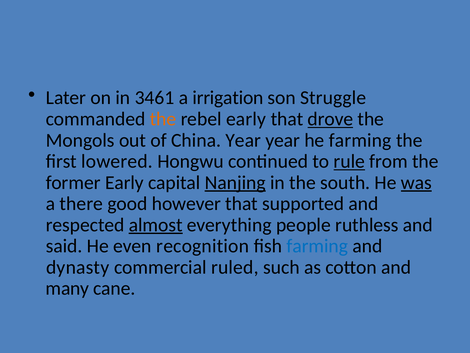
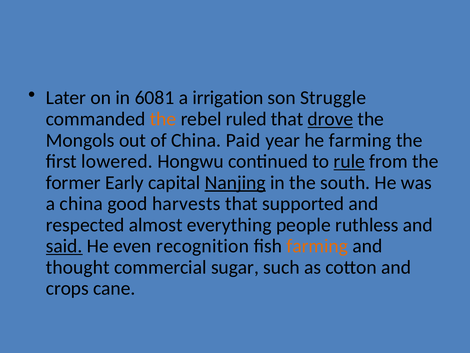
3461: 3461 -> 6081 (155, 98)
rebel early: early -> ruled (246, 119)
China Year: Year -> Paid (243, 140)
was underline: present -> none (416, 182)
a there: there -> china (81, 203)
however: however -> harvests (186, 203)
almost underline: present -> none (156, 225)
said underline: none -> present (64, 246)
farming colour: blue -> orange (317, 246)
dynasty: dynasty -> thought (78, 267)
ruled: ruled -> sugar (235, 267)
many: many -> crops (67, 288)
